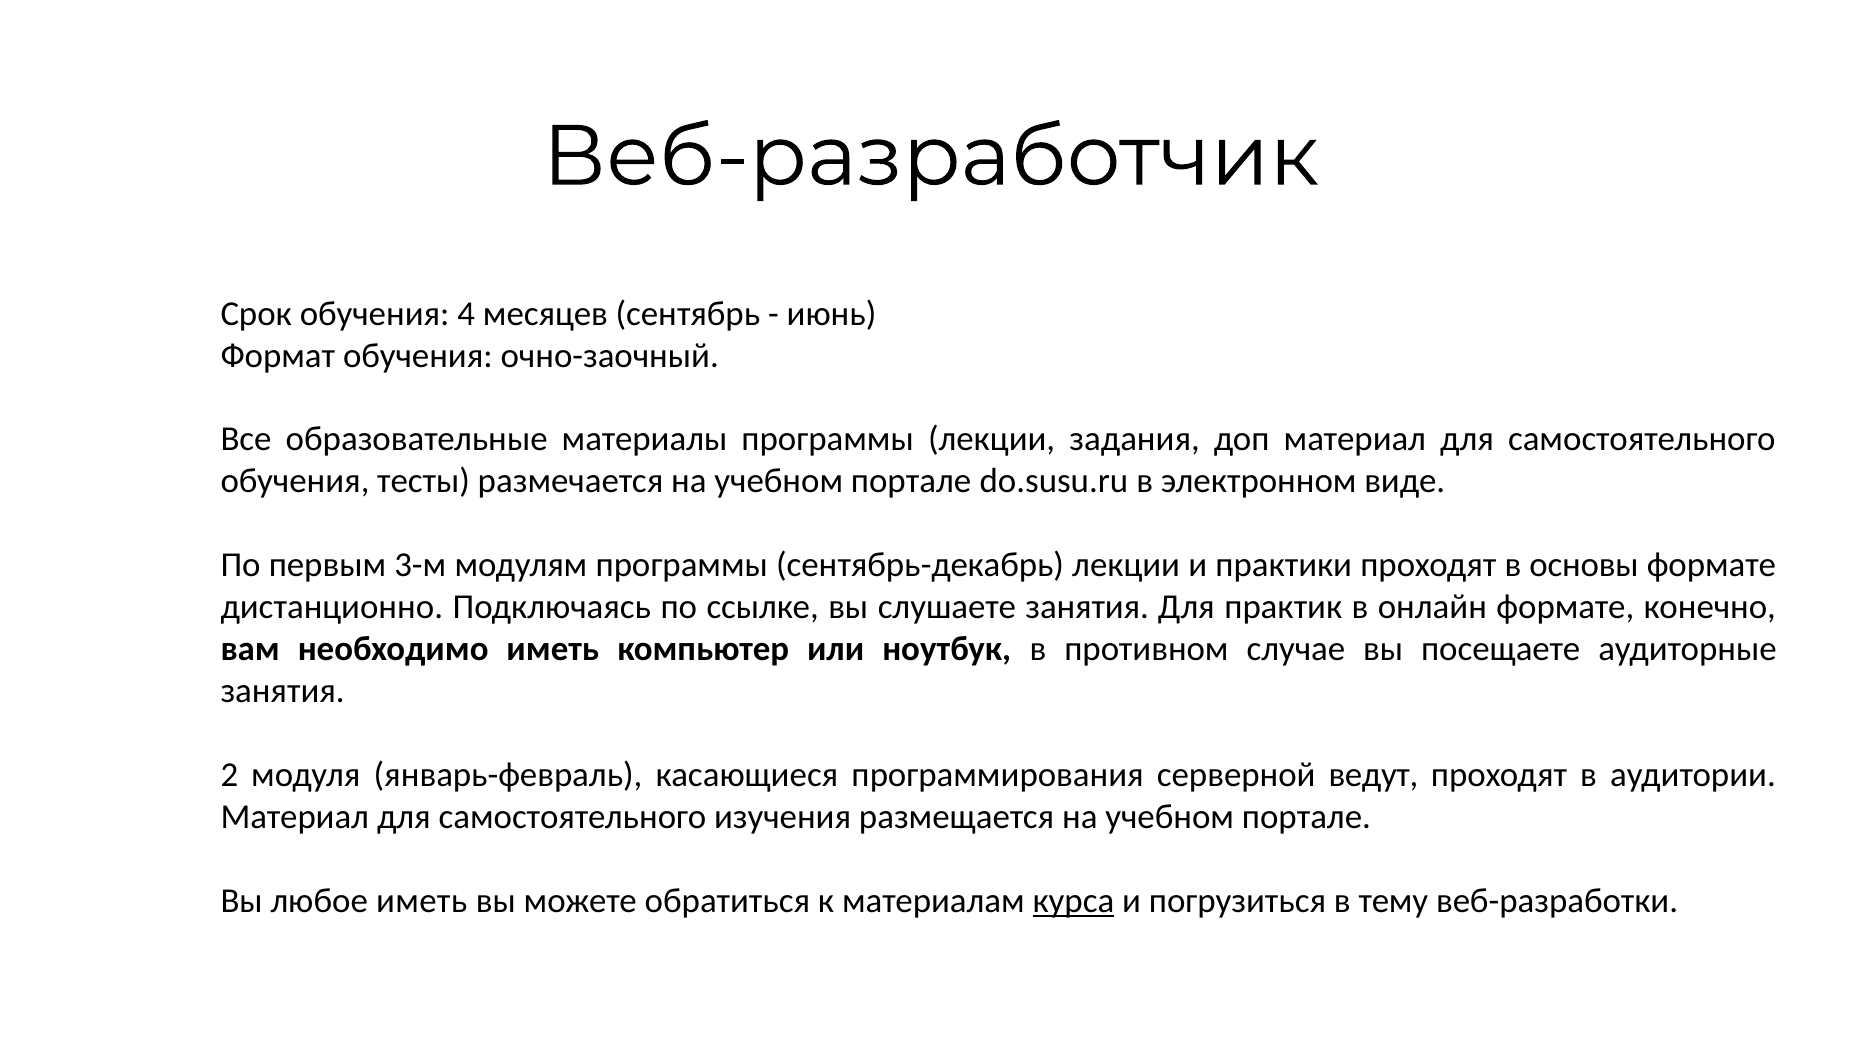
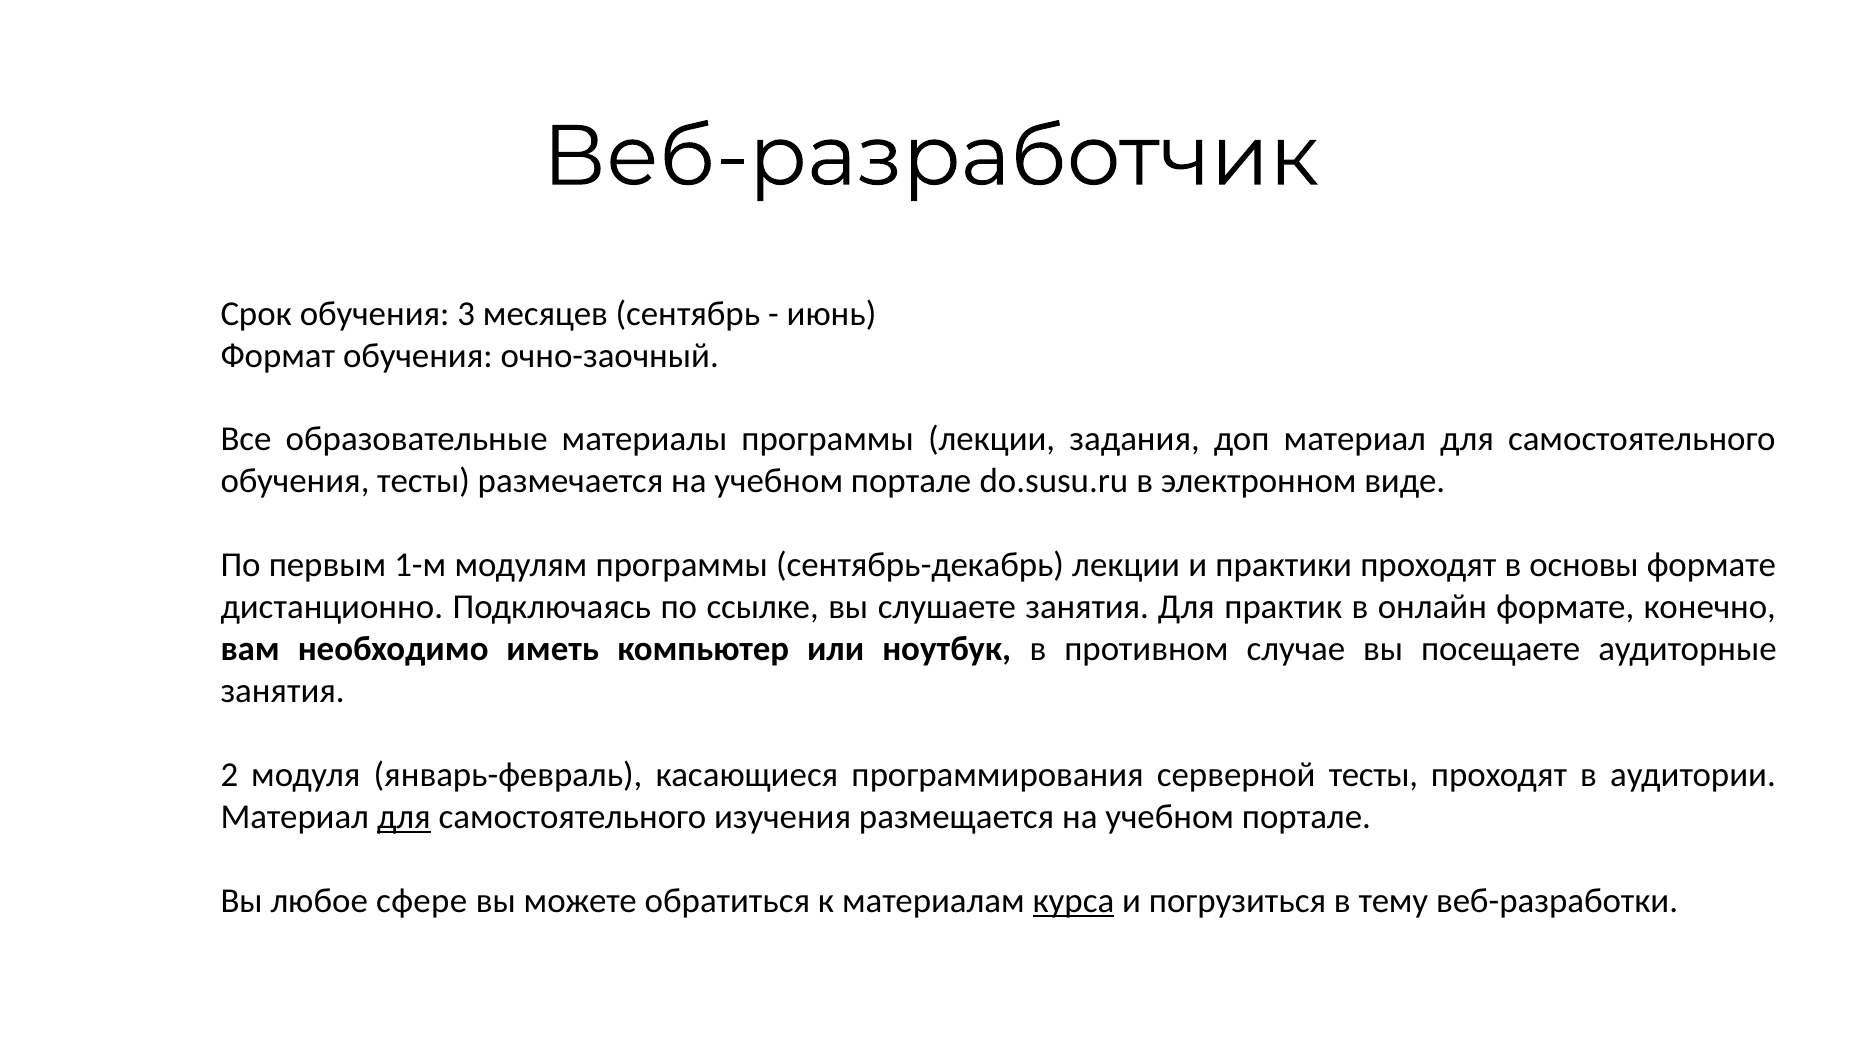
4: 4 -> 3 (466, 314)
3-м: 3-м -> 1-м (420, 565)
серверной ведут: ведут -> тесты (1373, 774)
для underline: none -> present (404, 816)
любое иметь: иметь -> сфере (422, 900)
